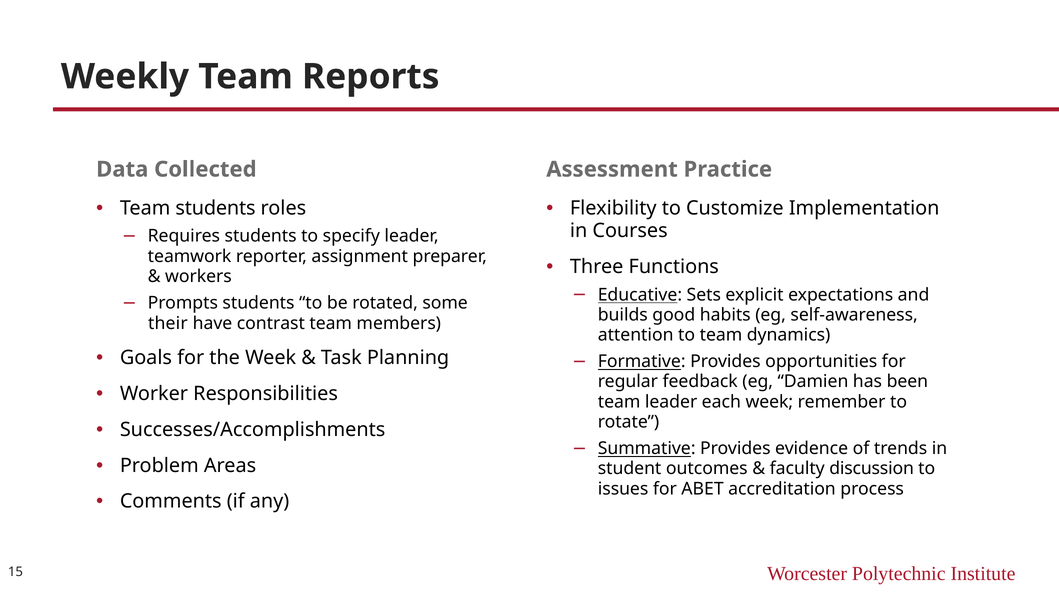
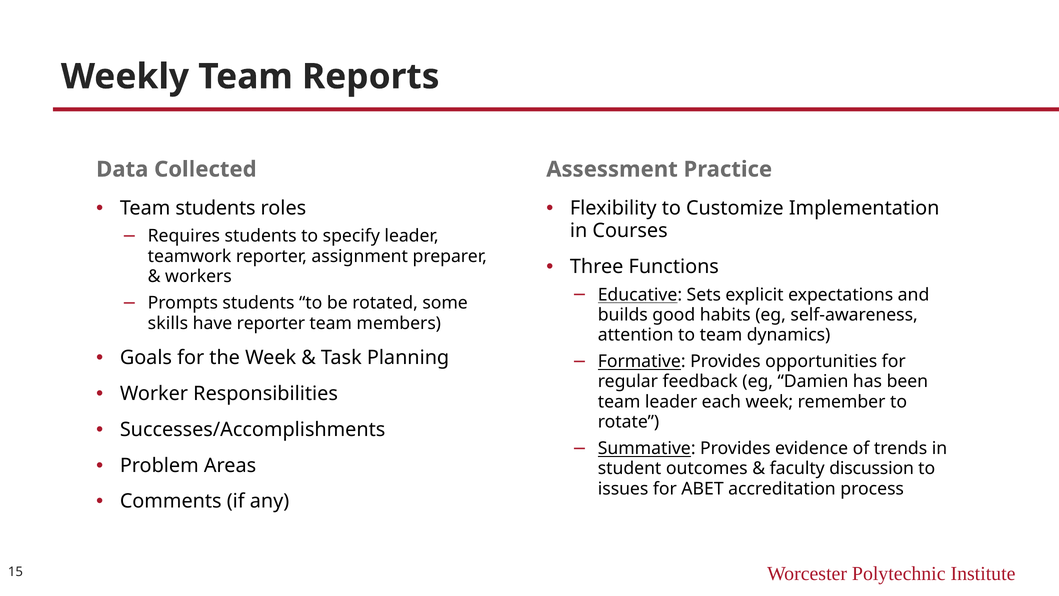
their: their -> skills (168, 323)
have contrast: contrast -> reporter (271, 323)
